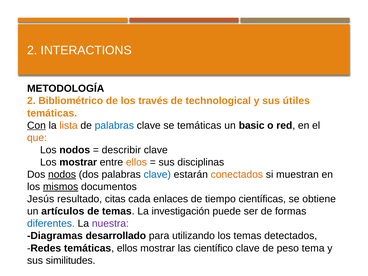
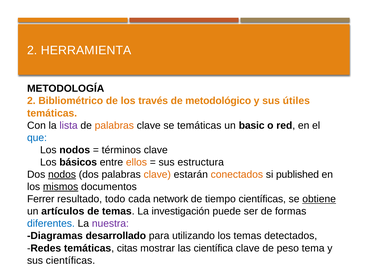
INTERACTIONS: INTERACTIONS -> HERRAMIENTA (86, 50)
technological: technological -> metodológico (218, 101)
Con underline: present -> none (36, 125)
lista colour: orange -> purple (69, 125)
palabras colour: blue -> orange (114, 125)
que colour: orange -> blue (37, 138)
describir: describir -> términos (121, 150)
Los mostrar: mostrar -> básicos (78, 162)
disciplinas: disciplinas -> estructura (201, 162)
clave colour: blue -> orange (157, 174)
muestran: muestran -> published (297, 174)
Jesús: Jesús -> Ferrer (41, 199)
citas: citas -> todo (115, 199)
enlaces: enlaces -> network (171, 199)
obtiene underline: none -> present (319, 199)
temáticas ellos: ellos -> citas (127, 248)
científico: científico -> científica (213, 248)
sus similitudes: similitudes -> científicas (70, 260)
